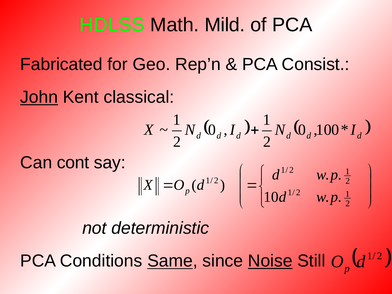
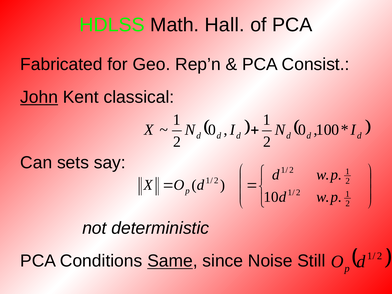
Mild: Mild -> Hall (225, 25)
cont: cont -> sets (73, 163)
Noise underline: present -> none (270, 261)
